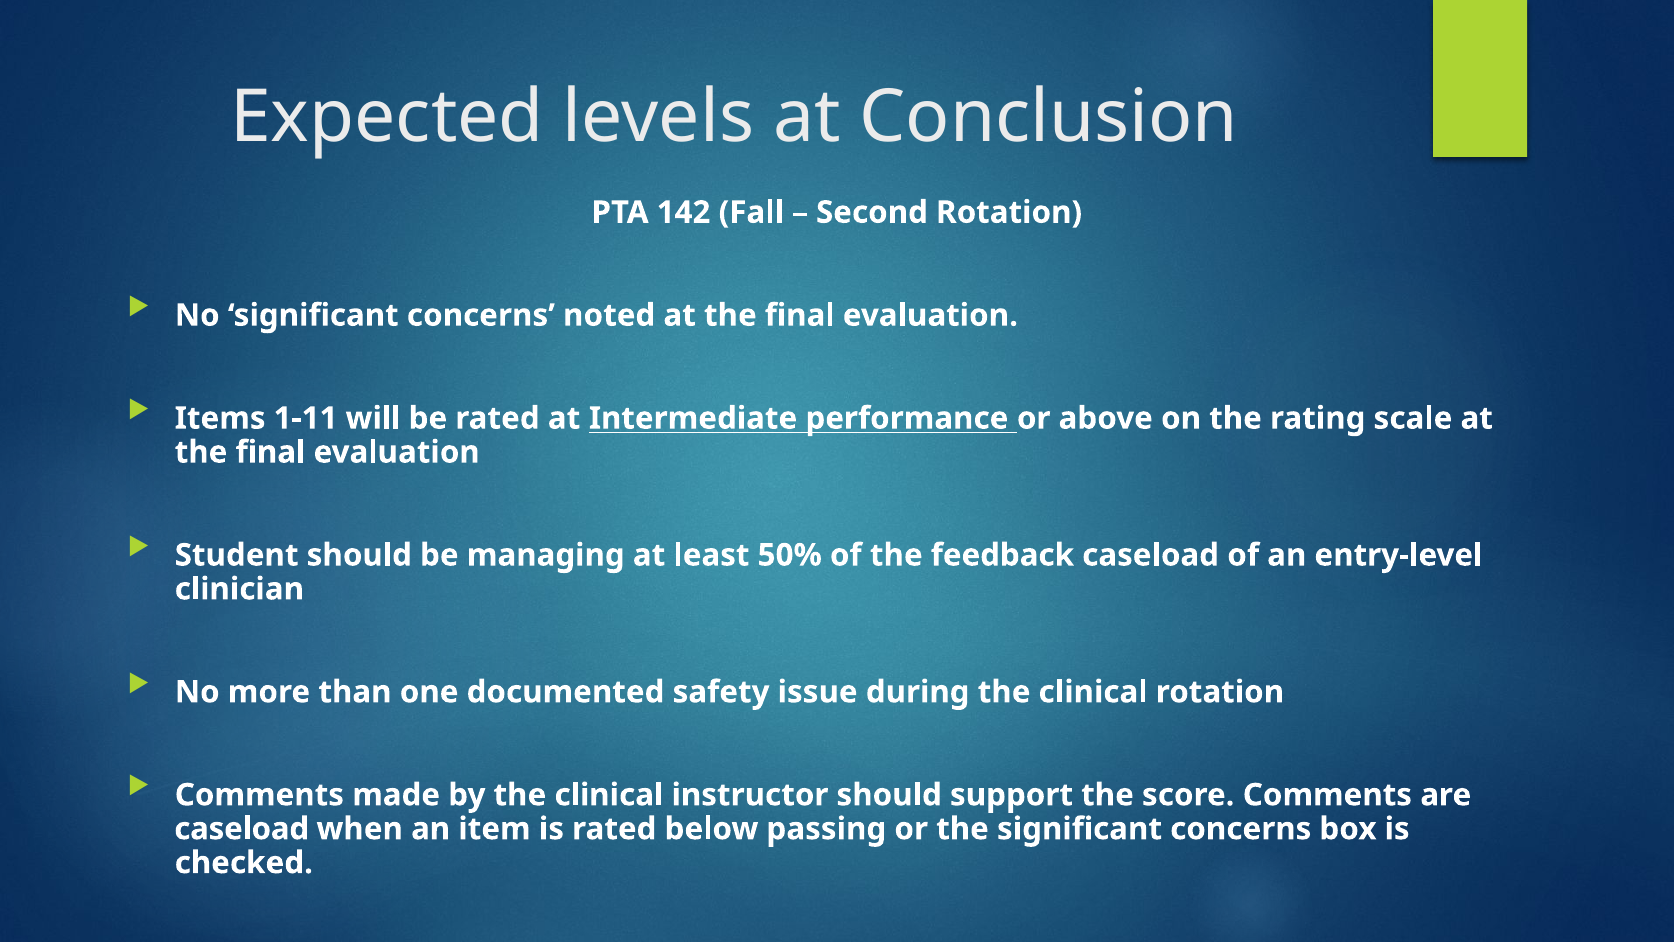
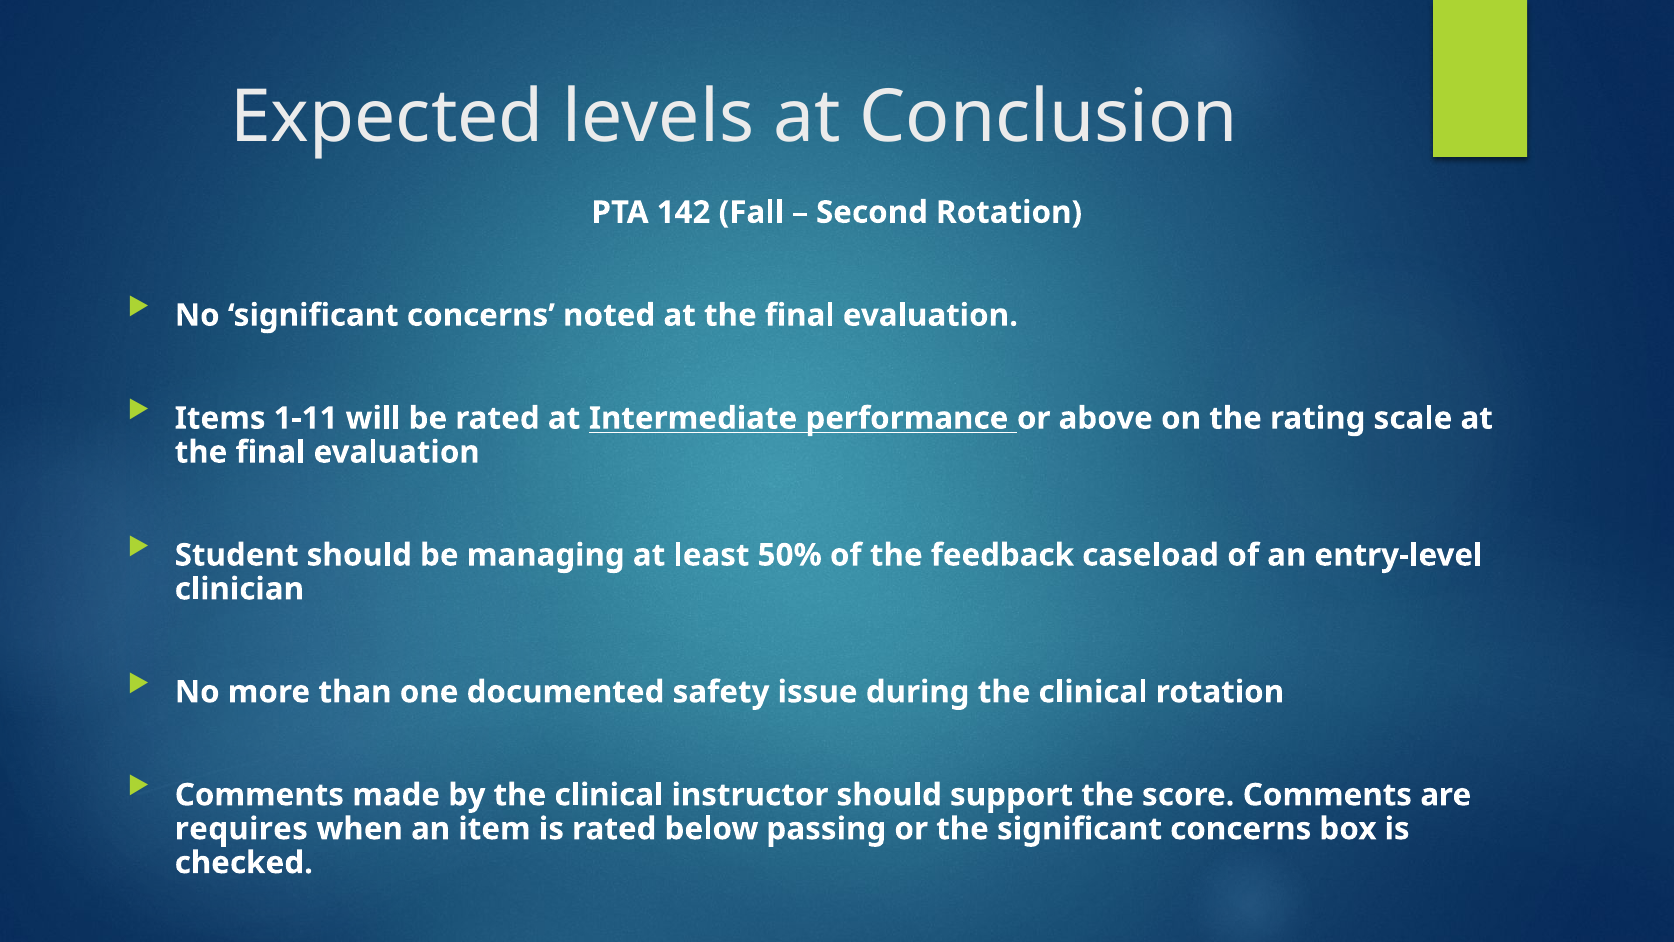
caseload: caseload -> requires (241, 829)
